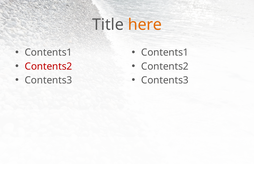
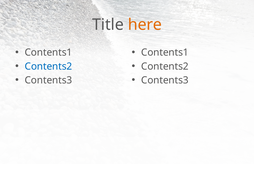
Contents2 colour: red -> blue (48, 66)
